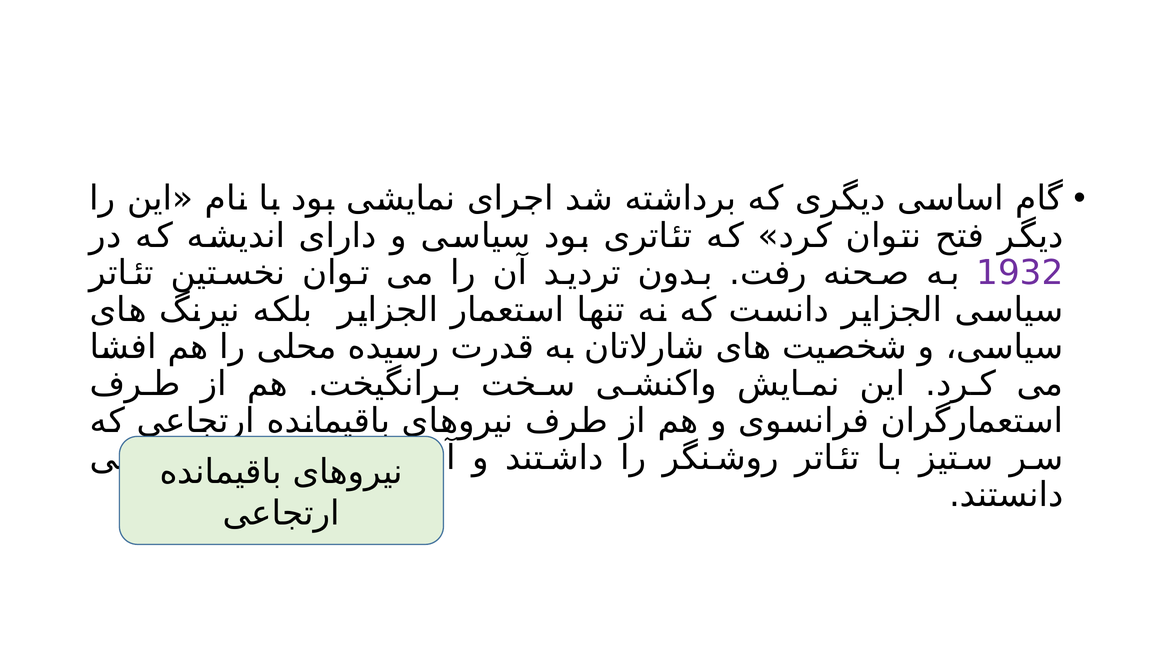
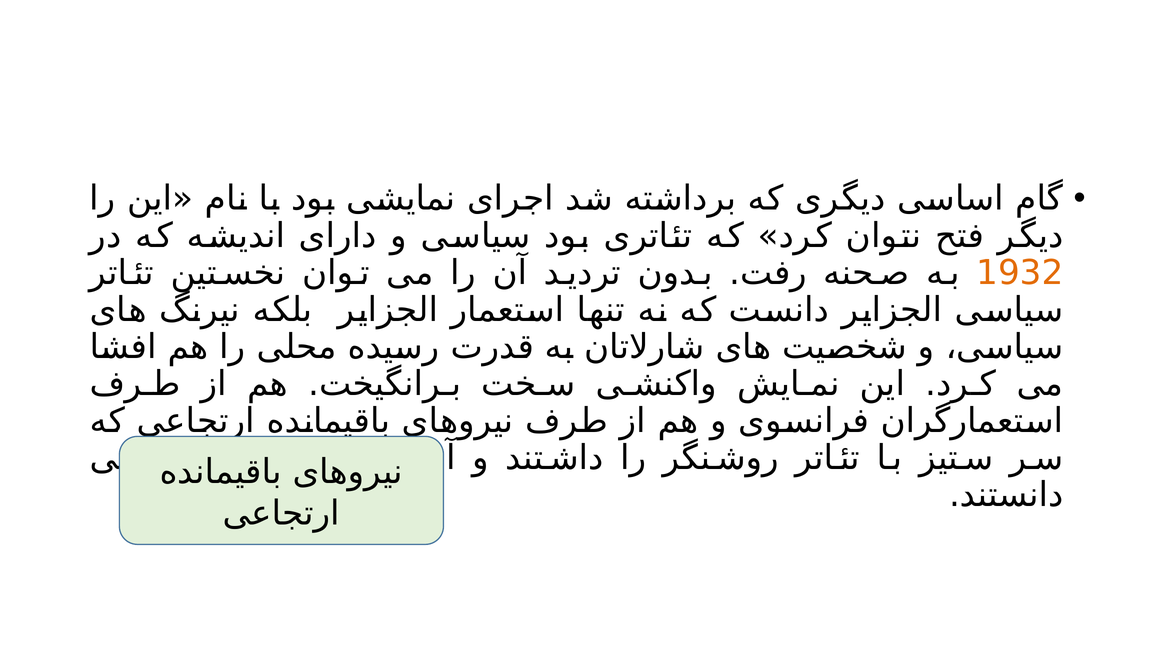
1932 colour: purple -> orange (1020, 273)
